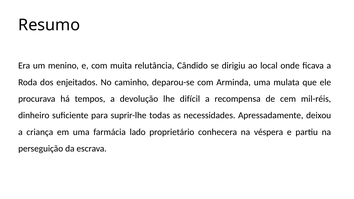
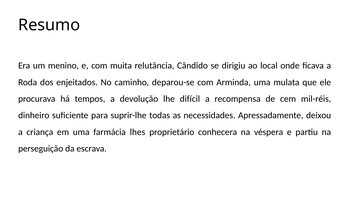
lado: lado -> lhes (138, 132)
